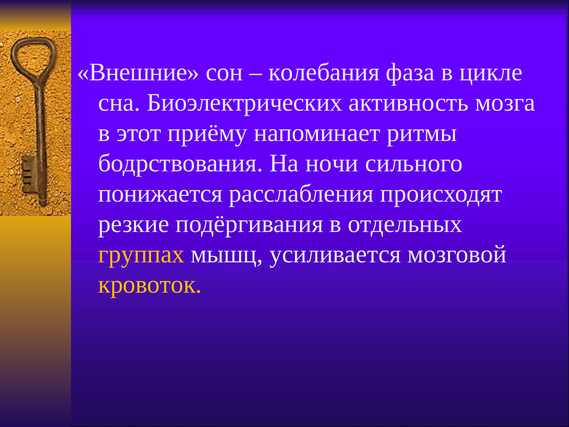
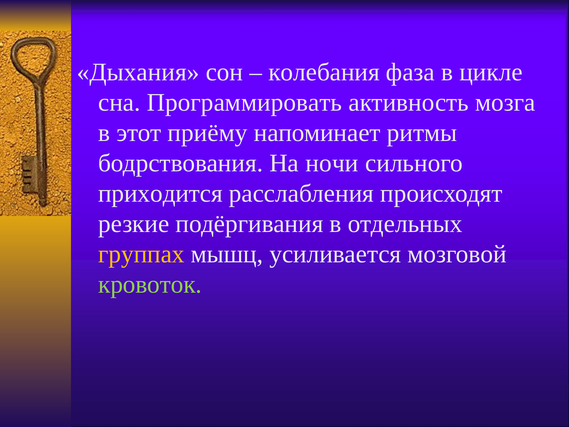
Внешние: Внешние -> Дыхания (138, 72)
Биоэлектрических: Биоэлектрических -> Программировать (244, 102)
понижается: понижается -> приходится (160, 193)
кровоток colour: yellow -> light green (150, 284)
